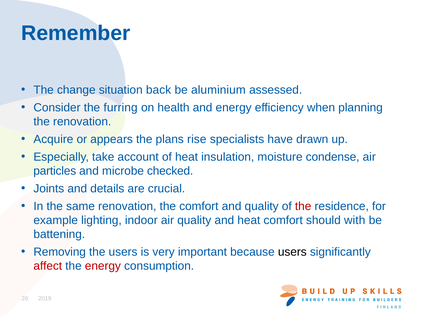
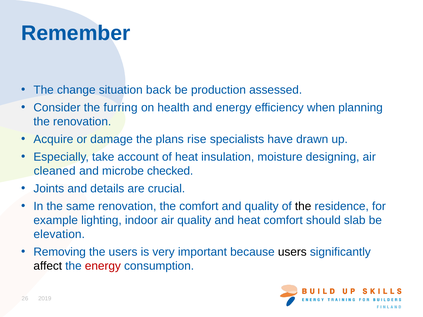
aluminium: aluminium -> production (218, 90)
appears: appears -> damage (112, 139)
condense: condense -> designing (333, 157)
particles: particles -> cleaned (55, 171)
the colour: red -> black (303, 206)
with: with -> slab (355, 220)
battening: battening -> elevation (59, 235)
affect colour: red -> black (48, 266)
